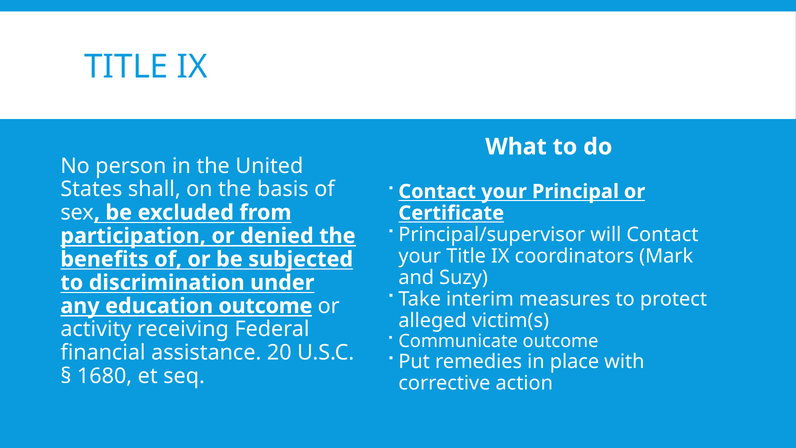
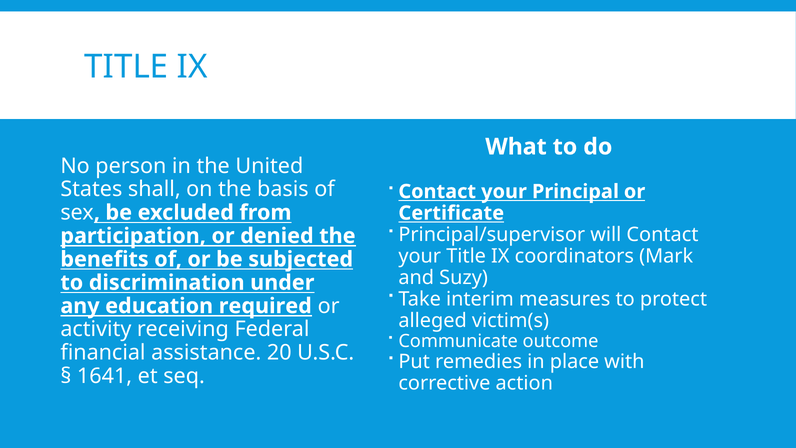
education outcome: outcome -> required (265, 306)
1680: 1680 -> 1641 (105, 376)
